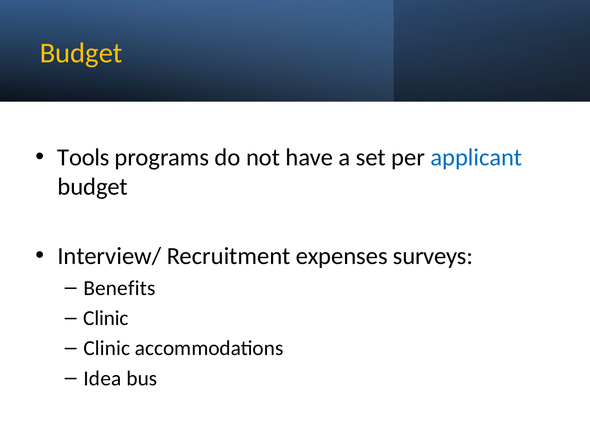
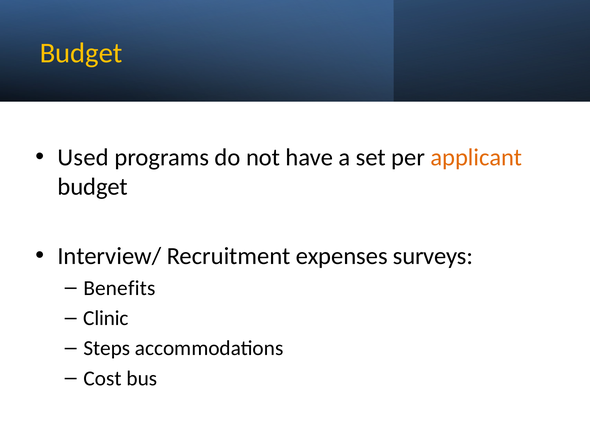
Tools: Tools -> Used (83, 157)
applicant colour: blue -> orange (476, 157)
Clinic: Clinic -> Steps (107, 349)
Idea: Idea -> Cost (102, 379)
